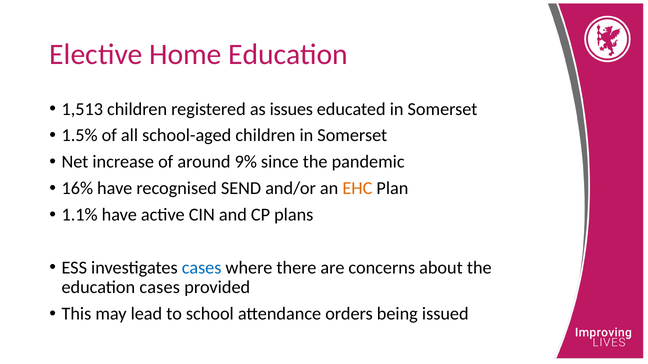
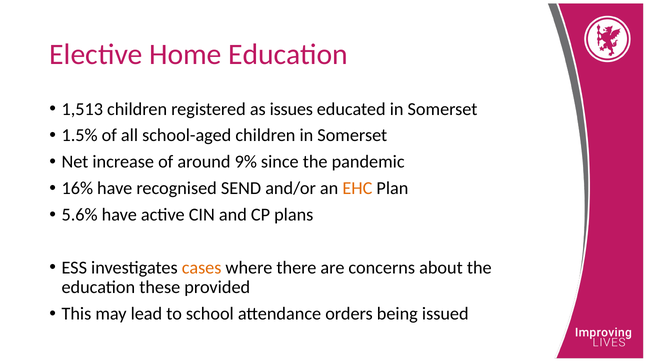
1.1%: 1.1% -> 5.6% (80, 215)
cases colour: blue -> orange (202, 268)
education cases: cases -> these (160, 288)
